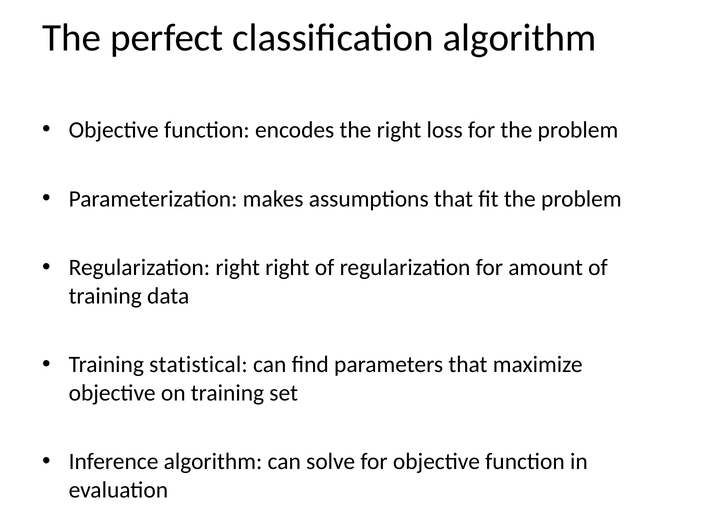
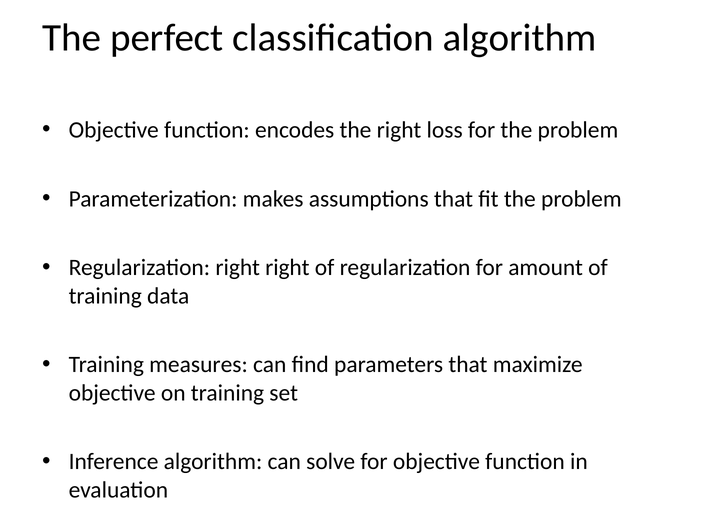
statistical: statistical -> measures (199, 365)
